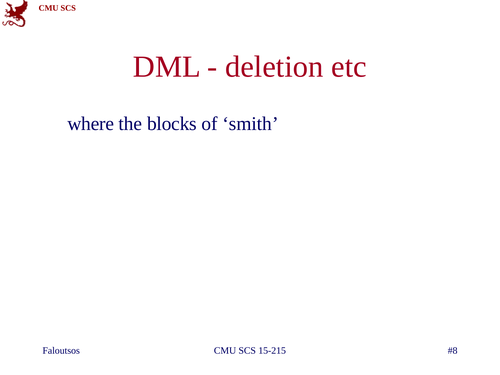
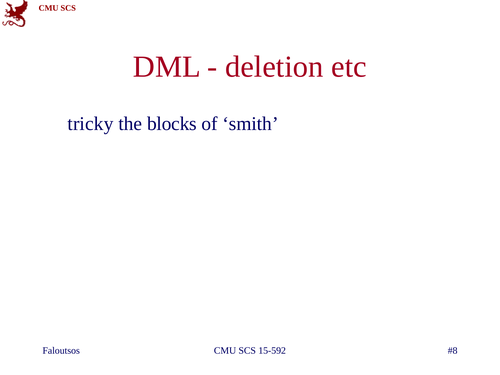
where: where -> tricky (91, 124)
15-215: 15-215 -> 15-592 (272, 351)
